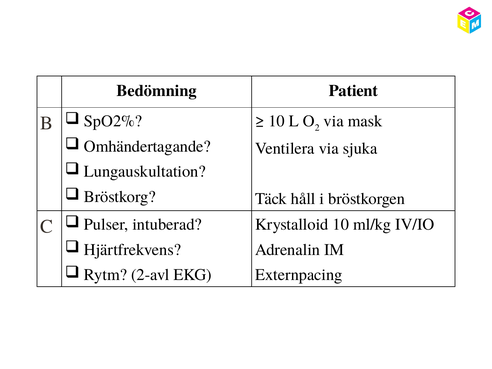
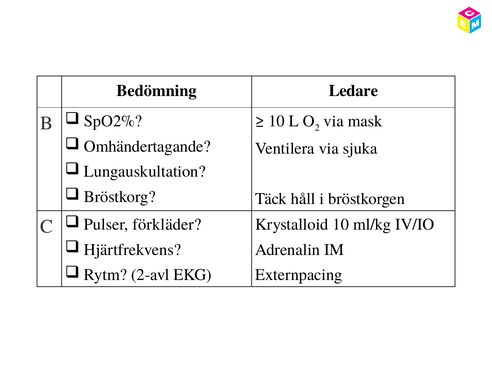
Patient: Patient -> Ledare (353, 91)
intuberad: intuberad -> förkläder (167, 224)
